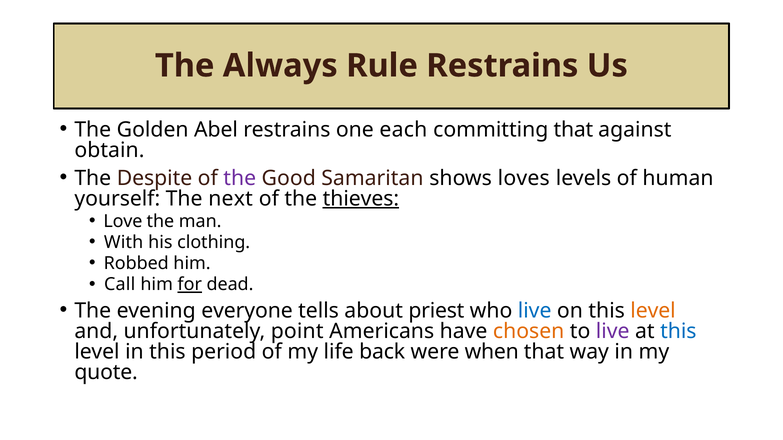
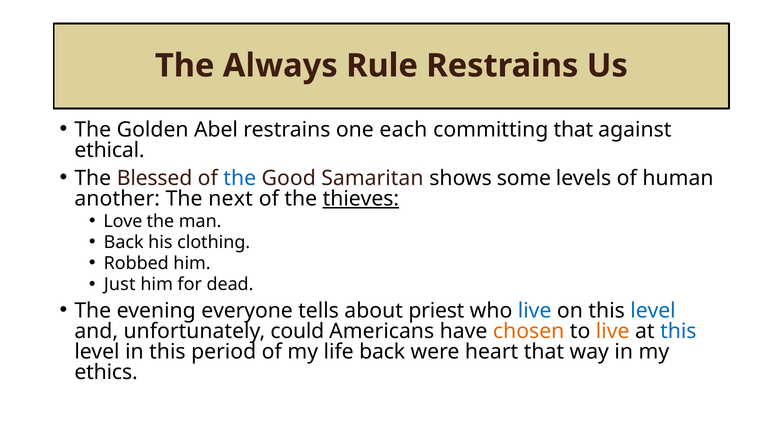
obtain: obtain -> ethical (110, 150)
Despite: Despite -> Blessed (155, 178)
the colour: purple -> blue (240, 178)
loves: loves -> some (524, 178)
yourself: yourself -> another (117, 199)
With: With -> Back (124, 243)
Call: Call -> Just (120, 285)
for underline: present -> none (190, 285)
level colour: orange -> blue (653, 311)
point: point -> could (297, 332)
live colour: purple -> orange (613, 332)
when: when -> heart (492, 352)
quote: quote -> ethics (106, 373)
